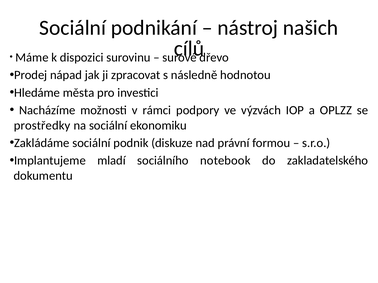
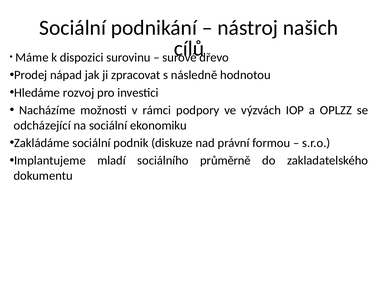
města: města -> rozvoj (79, 93)
prostředky: prostředky -> odcházející (42, 126)
notebook: notebook -> průměrně (225, 161)
